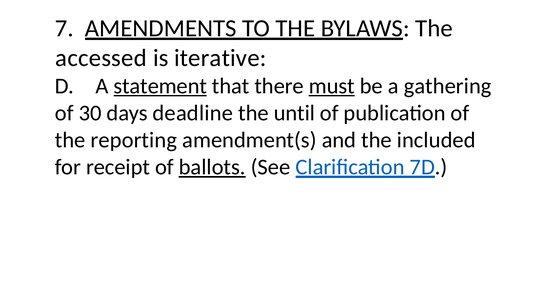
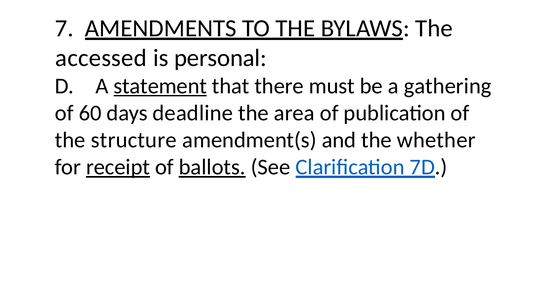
iterative: iterative -> personal (220, 58)
must underline: present -> none (332, 86)
30: 30 -> 60 (90, 113)
until: until -> area (294, 113)
reporting: reporting -> structure (134, 140)
included: included -> whether (436, 140)
receipt underline: none -> present (118, 167)
